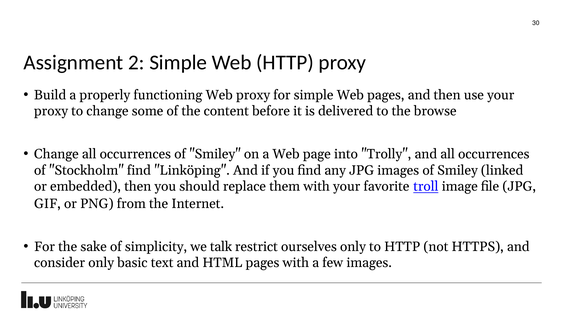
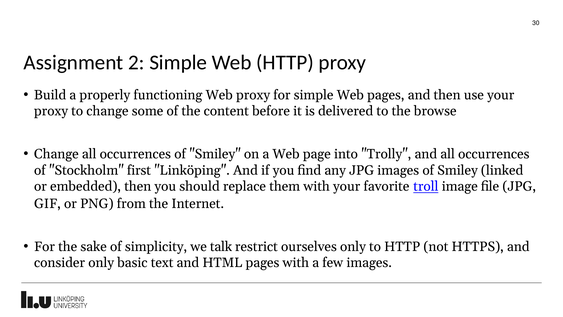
Stockholm find: find -> first (139, 170)
